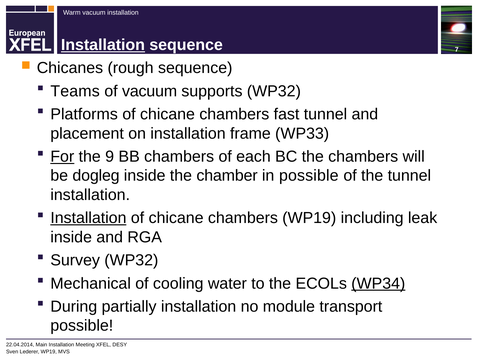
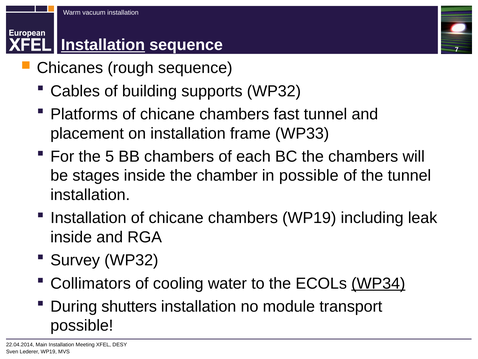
Teams: Teams -> Cables (75, 91)
of vacuum: vacuum -> building (150, 91)
For underline: present -> none (62, 156)
9: 9 -> 5 (110, 156)
dogleg: dogleg -> stages (96, 175)
Installation underline: present -> none (88, 218)
Mechanical: Mechanical -> Collimators (91, 283)
partially: partially -> shutters (129, 306)
